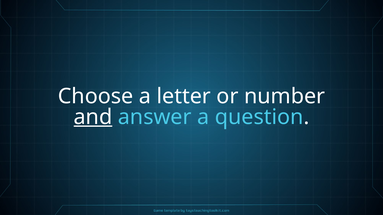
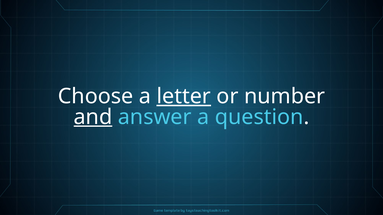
letter underline: none -> present (184, 96)
